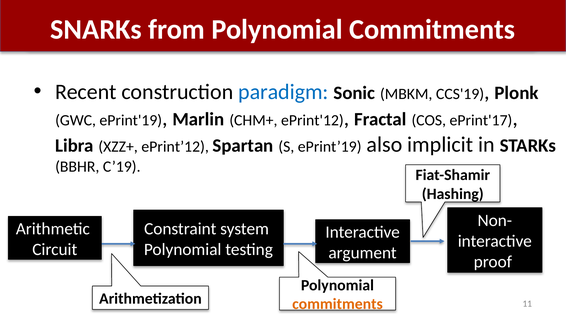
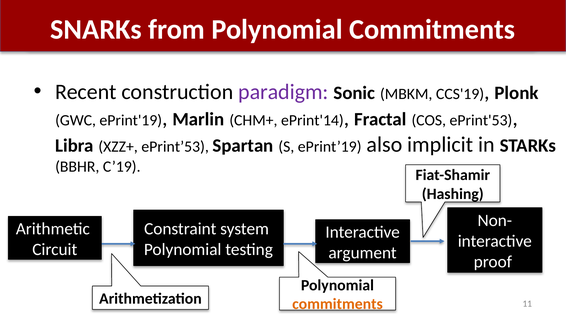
paradigm colour: blue -> purple (283, 92)
ePrint'12: ePrint'12 -> ePrint'14 (312, 120)
ePrint'17: ePrint'17 -> ePrint'53 (481, 120)
ePrint’12: ePrint’12 -> ePrint’53 (175, 147)
